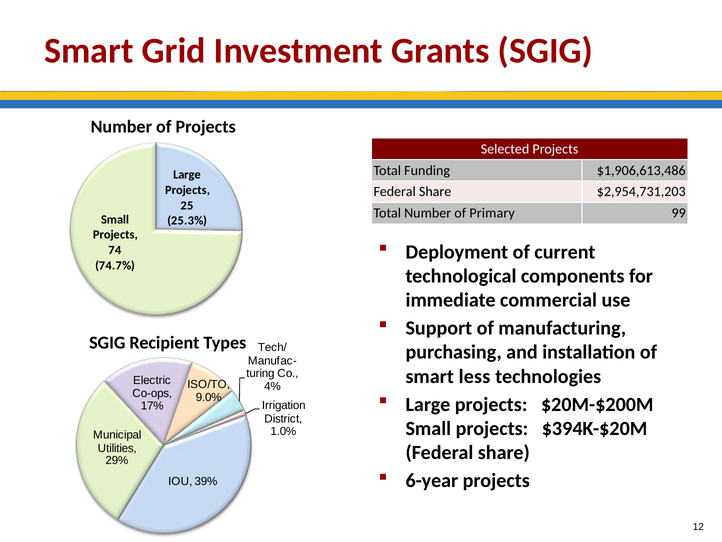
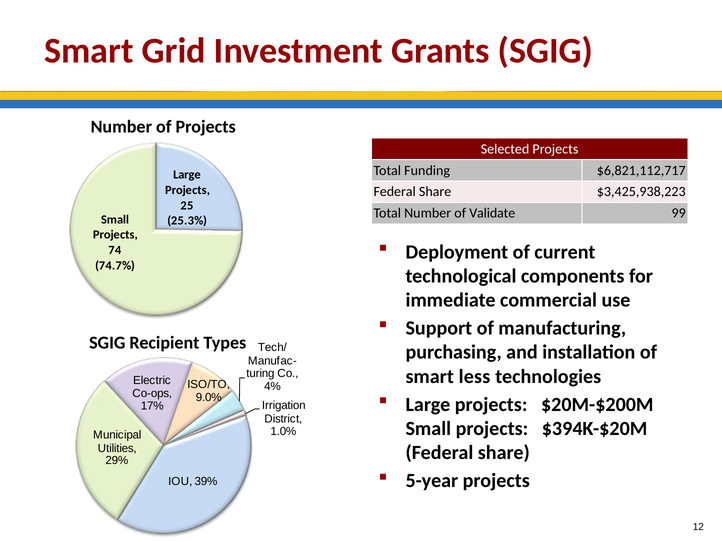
$1,906,613,486: $1,906,613,486 -> $6,821,112,717 (641, 170)
$2,954,731,203: $2,954,731,203 -> $3,425,938,223 (641, 192)
Primary: Primary -> Validate (492, 213)
6-year: 6-year -> 5-year (432, 480)
